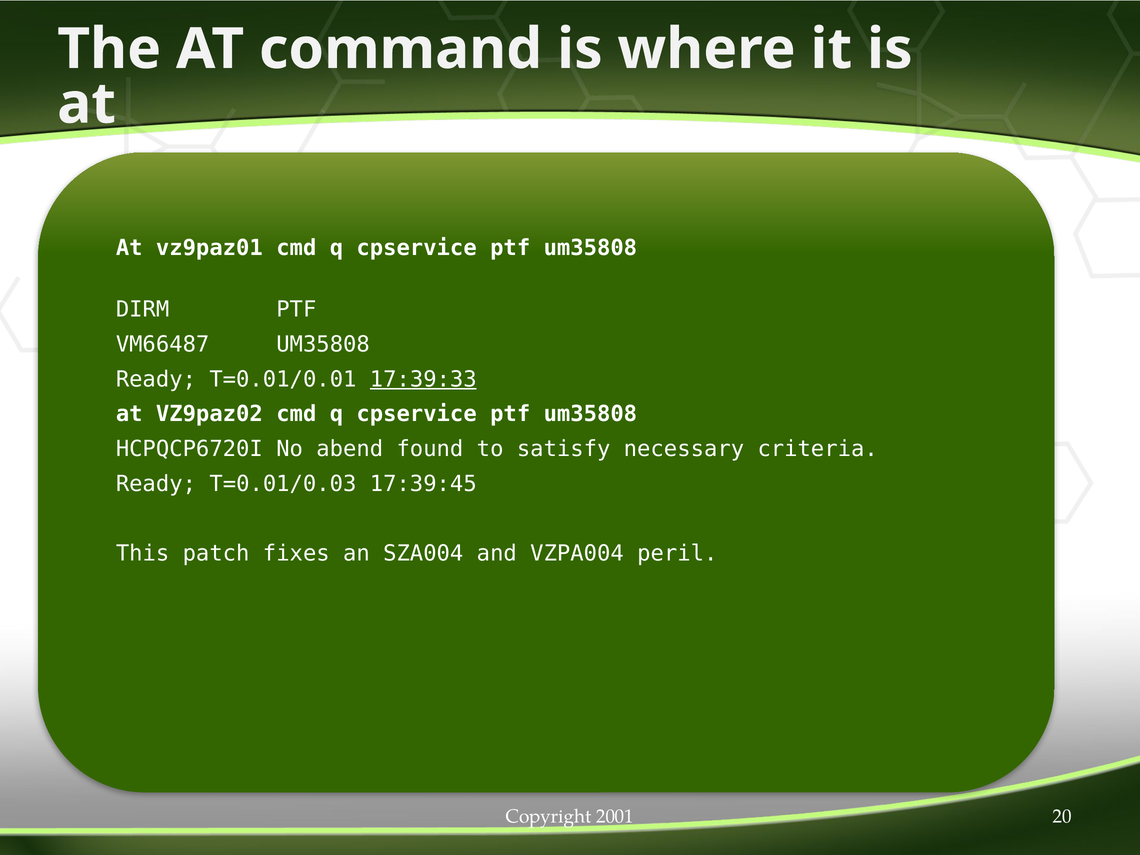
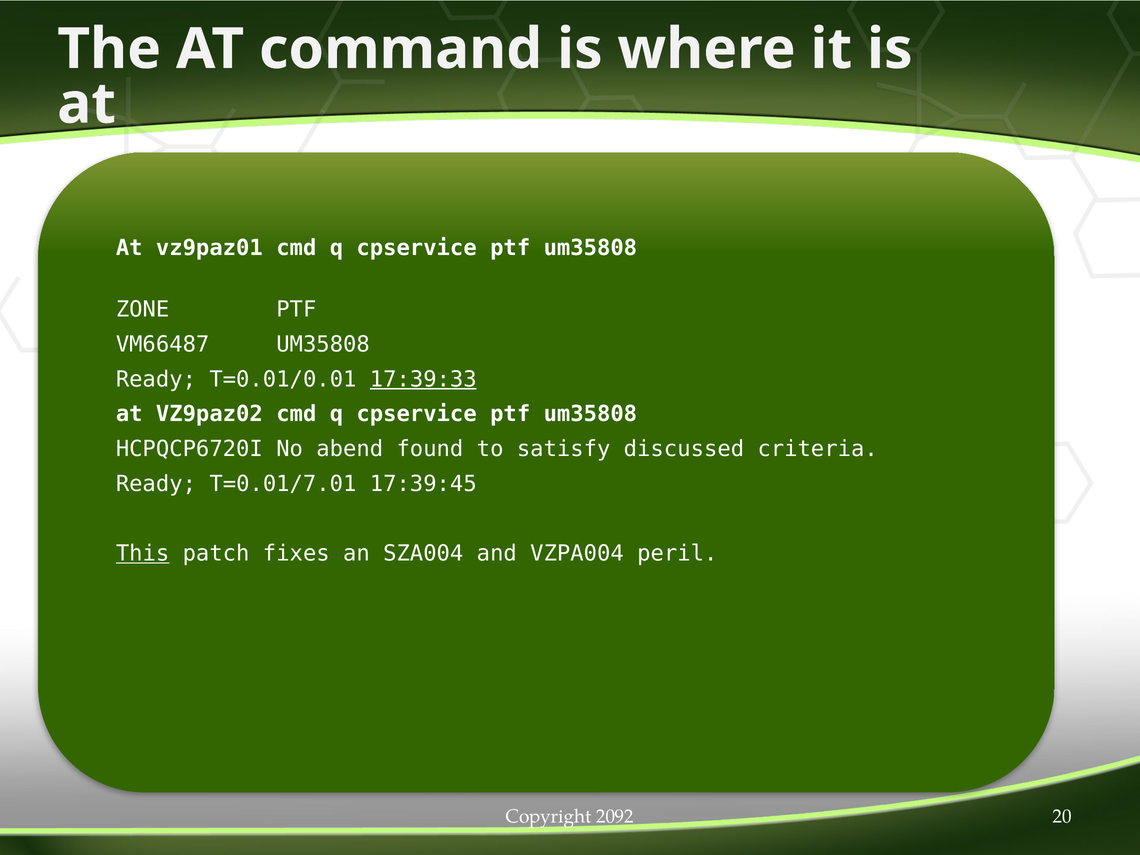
DIRM: DIRM -> ZONE (143, 310)
necessary: necessary -> discussed (684, 449)
T=0.01/0.03: T=0.01/0.03 -> T=0.01/7.01 (283, 484)
This underline: none -> present (143, 553)
2001: 2001 -> 2092 (615, 817)
